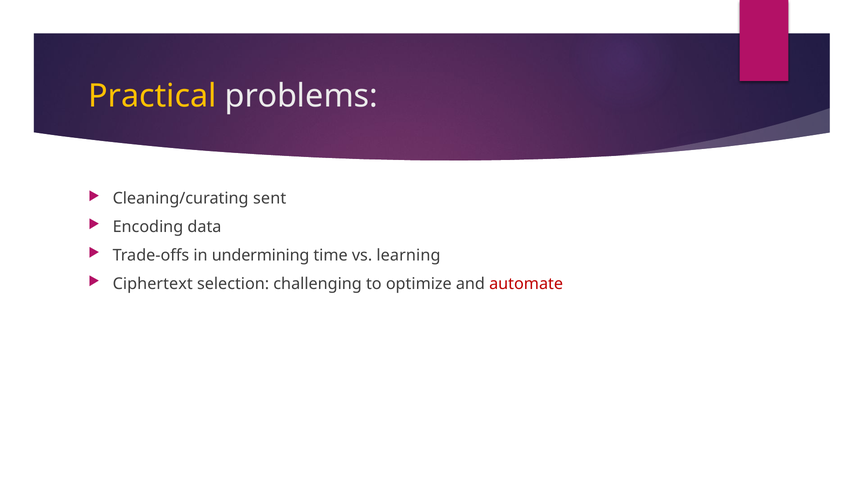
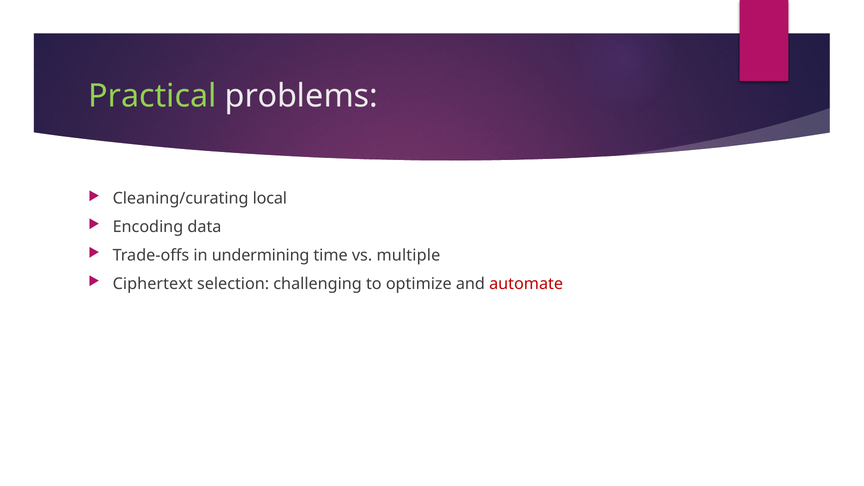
Practical colour: yellow -> light green (152, 96)
sent: sent -> local (270, 199)
learning: learning -> multiple (408, 255)
